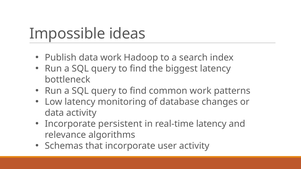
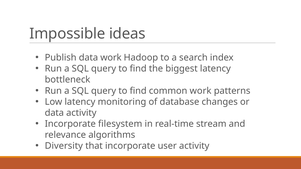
persistent: persistent -> filesystem (120, 124)
real-time latency: latency -> stream (211, 124)
Schemas: Schemas -> Diversity (64, 146)
